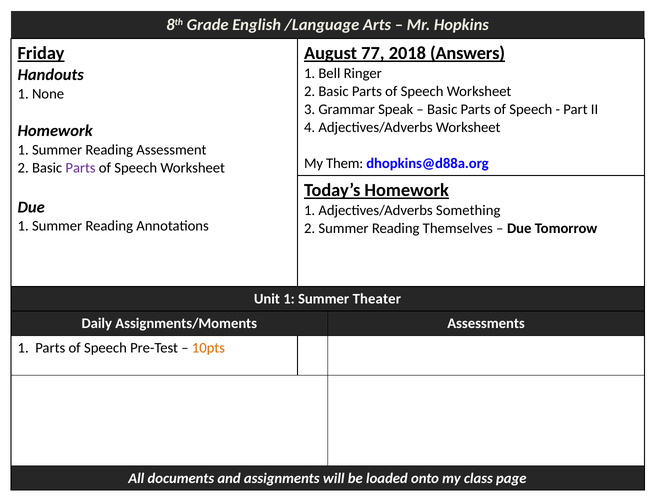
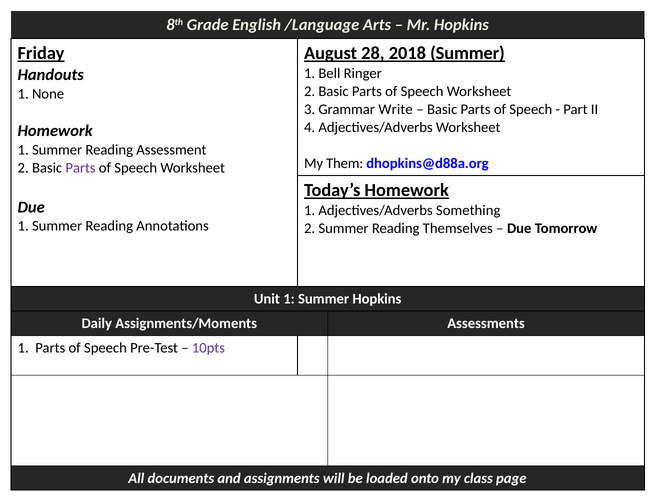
77: 77 -> 28 (373, 53)
2018 Answers: Answers -> Summer (468, 53)
Speak: Speak -> Write (396, 109)
Summer Theater: Theater -> Hopkins (377, 299)
10pts colour: orange -> purple (208, 348)
